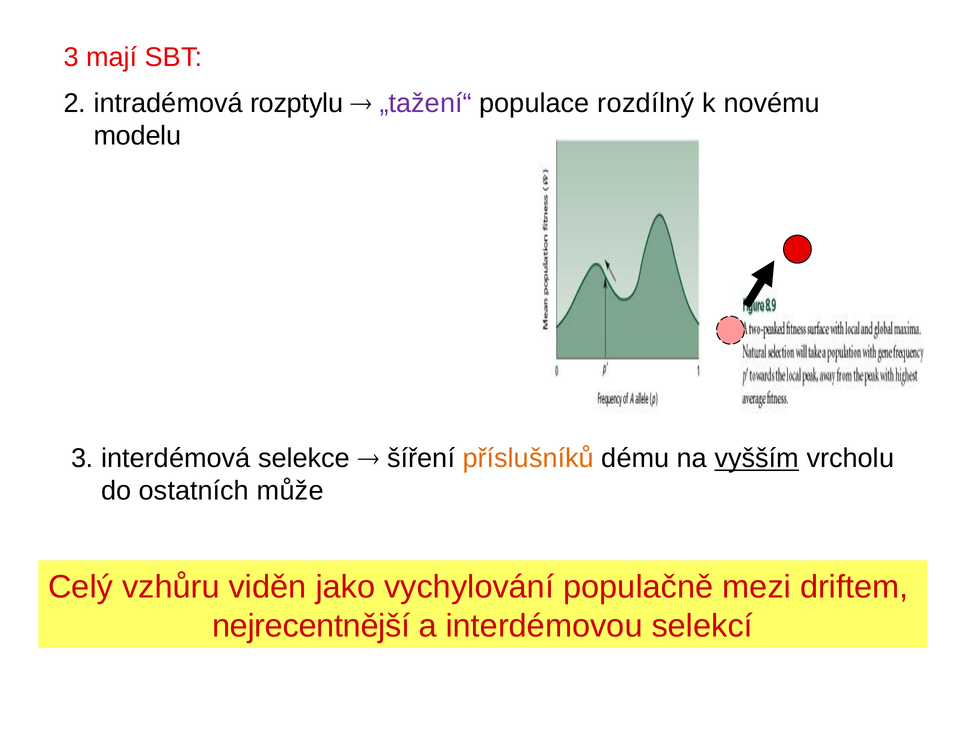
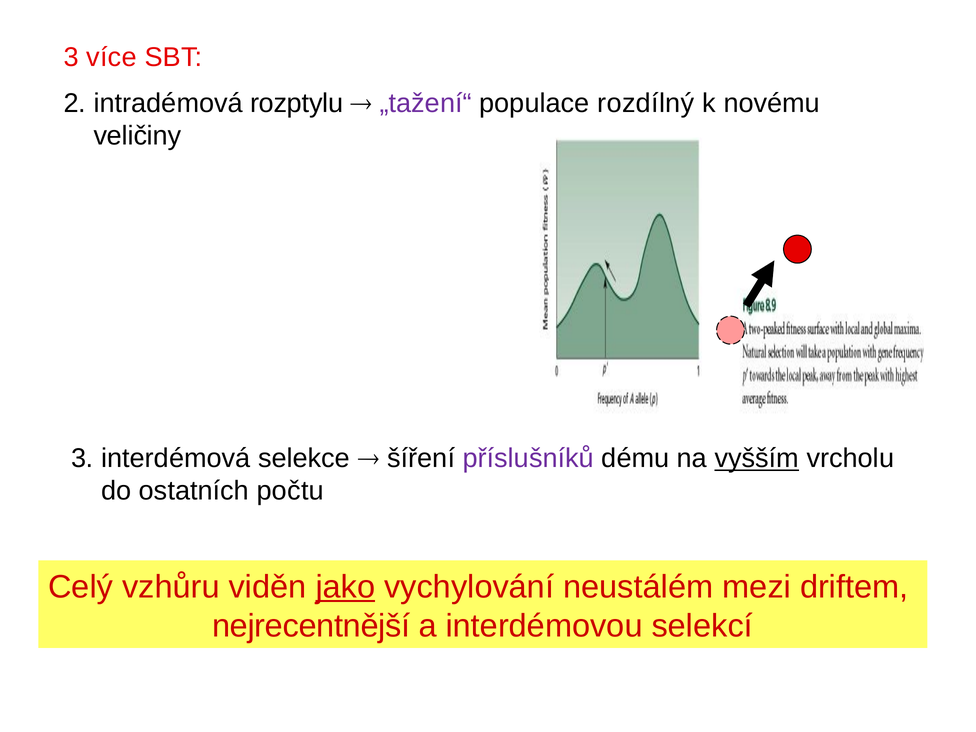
mají: mají -> více (112, 57)
modelu: modelu -> veličiny (137, 136)
příslušníků colour: orange -> purple (528, 458)
může: může -> počtu (290, 491)
jako underline: none -> present (345, 587)
populačně: populačně -> neustálém (638, 587)
